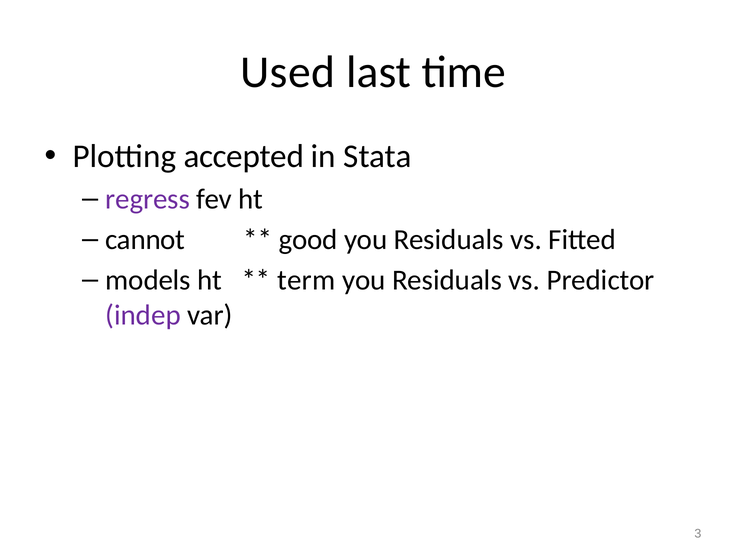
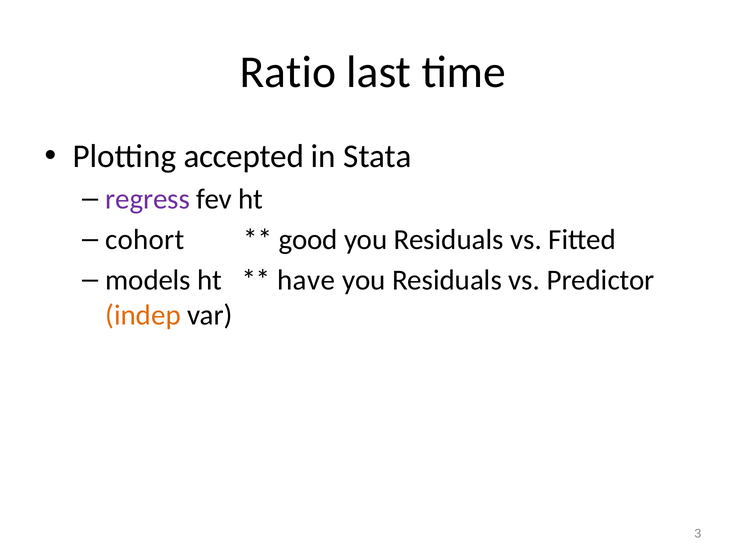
Used: Used -> Ratio (288, 72)
cannot: cannot -> cohort (145, 240)
term: term -> have (306, 281)
indep colour: purple -> orange (143, 315)
